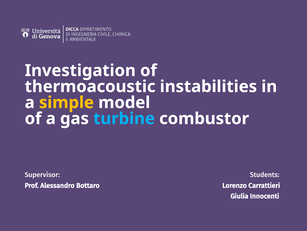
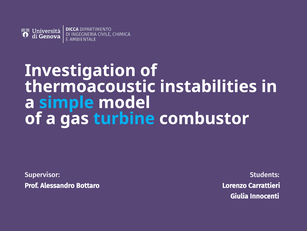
simple colour: yellow -> light blue (66, 102)
